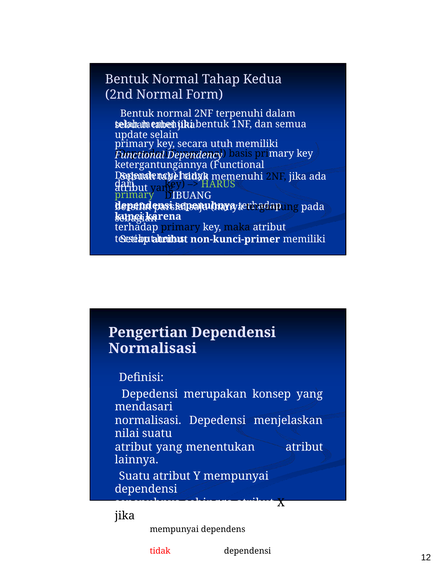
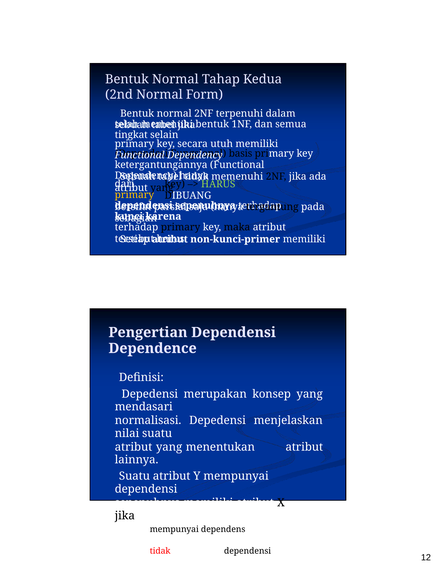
update: update -> tingkat (131, 135)
primary colour: light green -> yellow (134, 195)
Normalisasi: Normalisasi -> Dependence (153, 348)
sepenuhnya sehingga: sehingga -> memiliki (208, 503)
